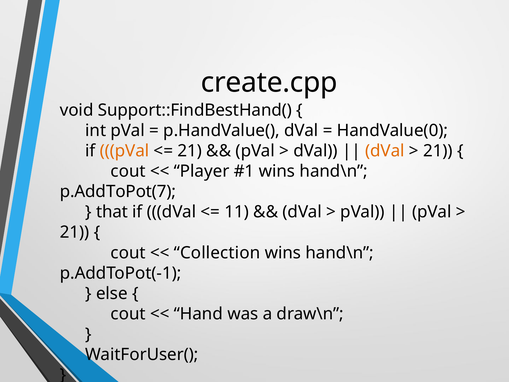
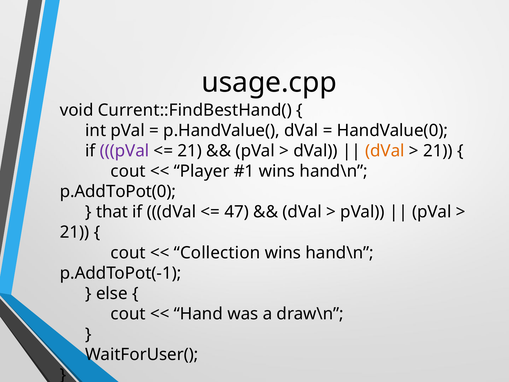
create.cpp: create.cpp -> usage.cpp (269, 83)
Support::FindBestHand(: Support::FindBestHand( -> Current::FindBestHand( (195, 110)
pVal colour: orange -> purple (125, 151)
p.AddToPot(7: p.AddToPot(7 -> p.AddToPot(0 (118, 191)
11: 11 -> 47 (237, 212)
